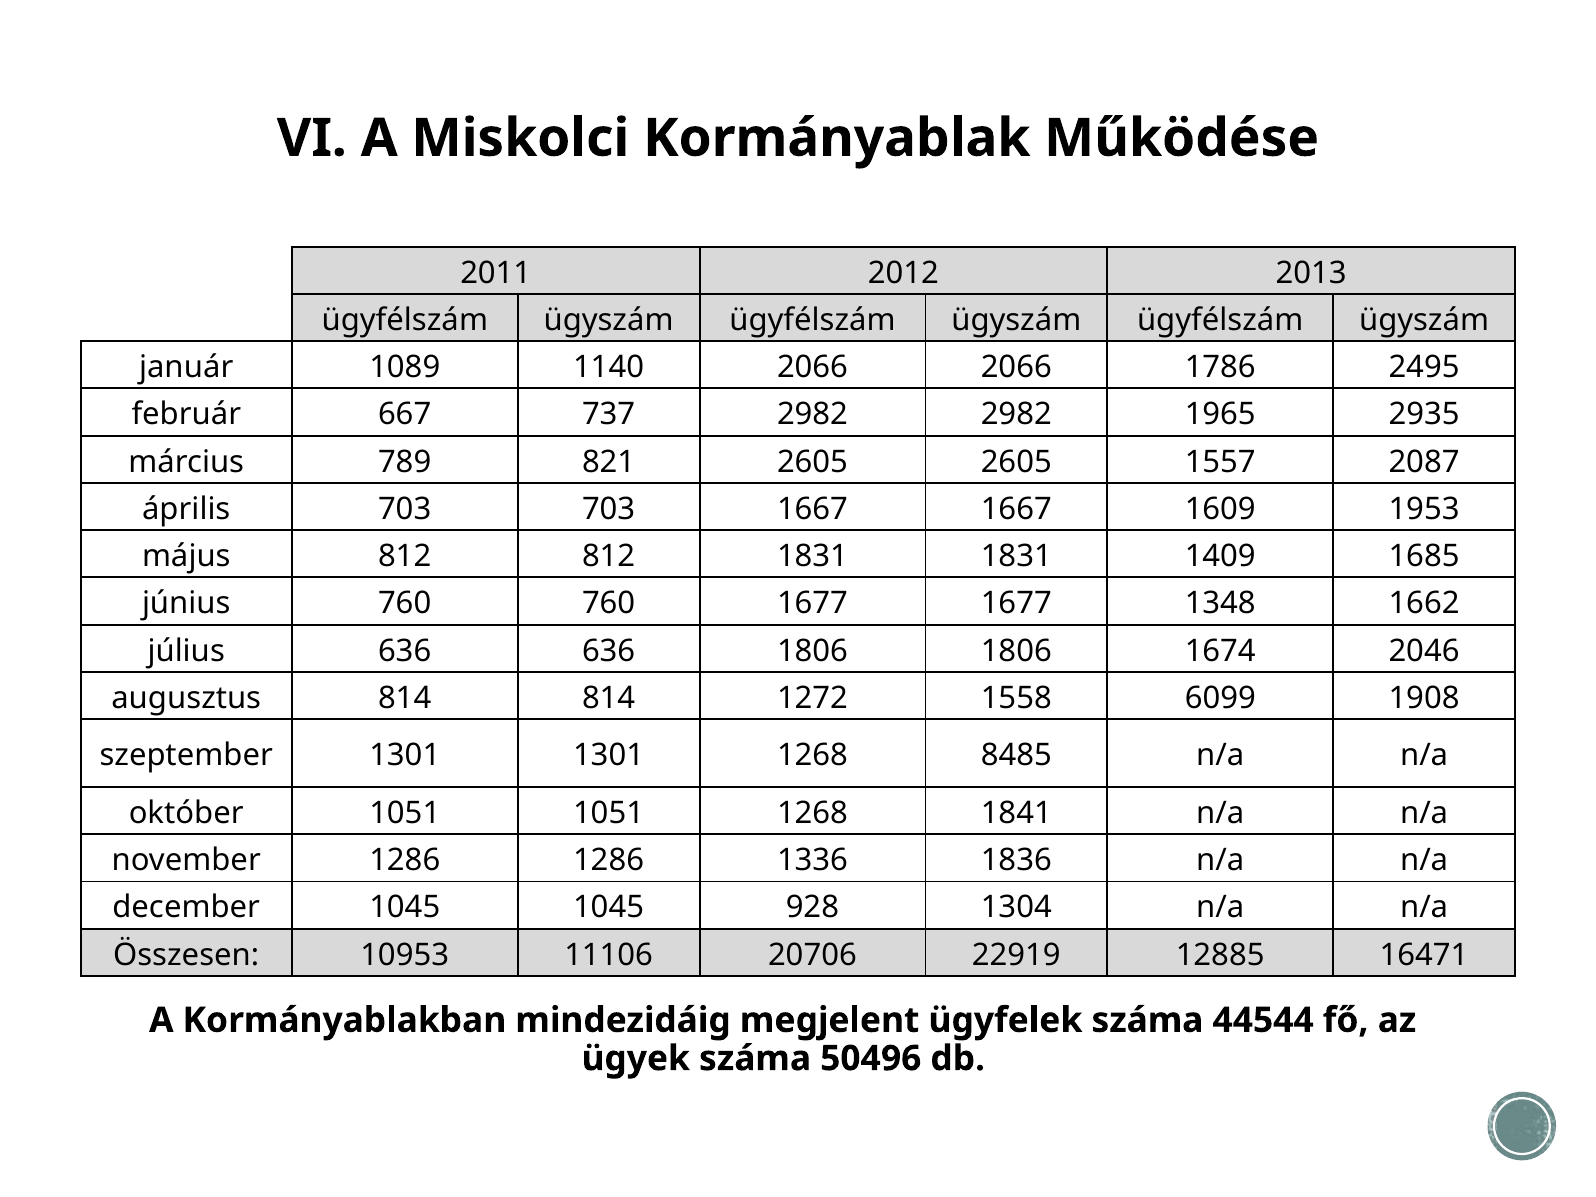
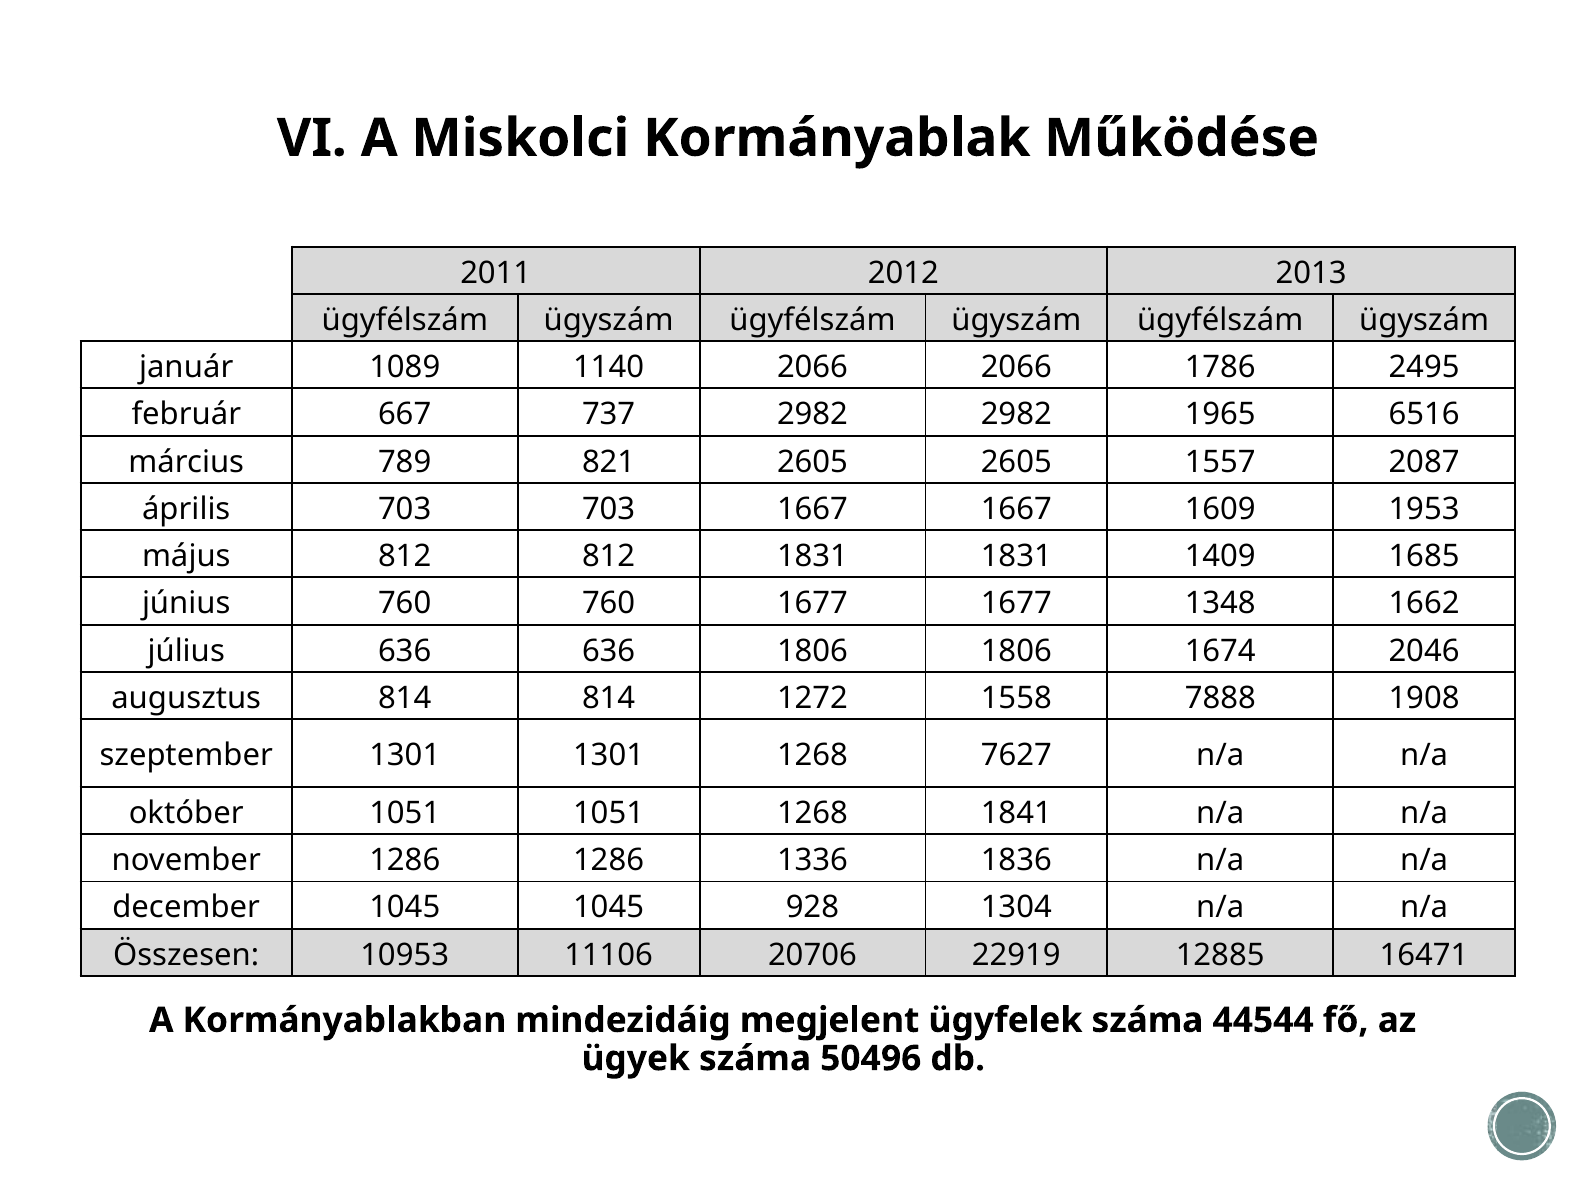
2935: 2935 -> 6516 (1424, 415)
6099: 6099 -> 7888 (1220, 698)
8485: 8485 -> 7627 (1016, 756)
